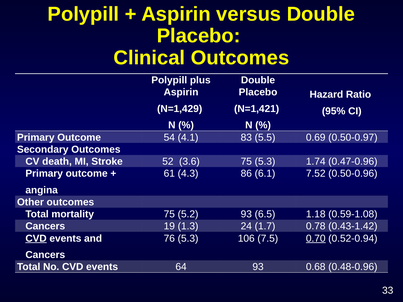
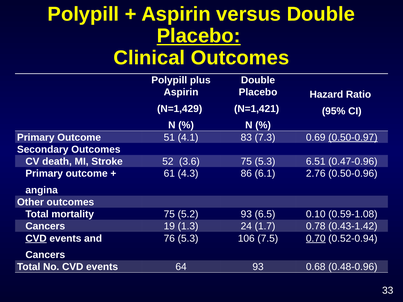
Placebo underline: none -> present (199, 36)
54: 54 -> 51 (169, 138)
5.5: 5.5 -> 7.3 (265, 138)
0.50-0.97 underline: none -> present (353, 138)
1.74: 1.74 -> 6.51 (316, 162)
7.52: 7.52 -> 2.76 (316, 174)
1.18: 1.18 -> 0.10 (316, 214)
